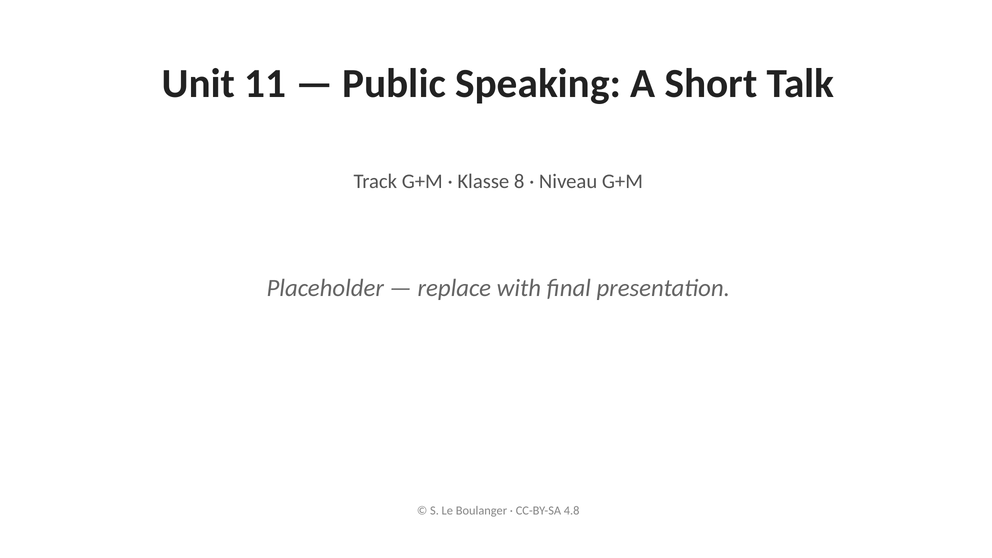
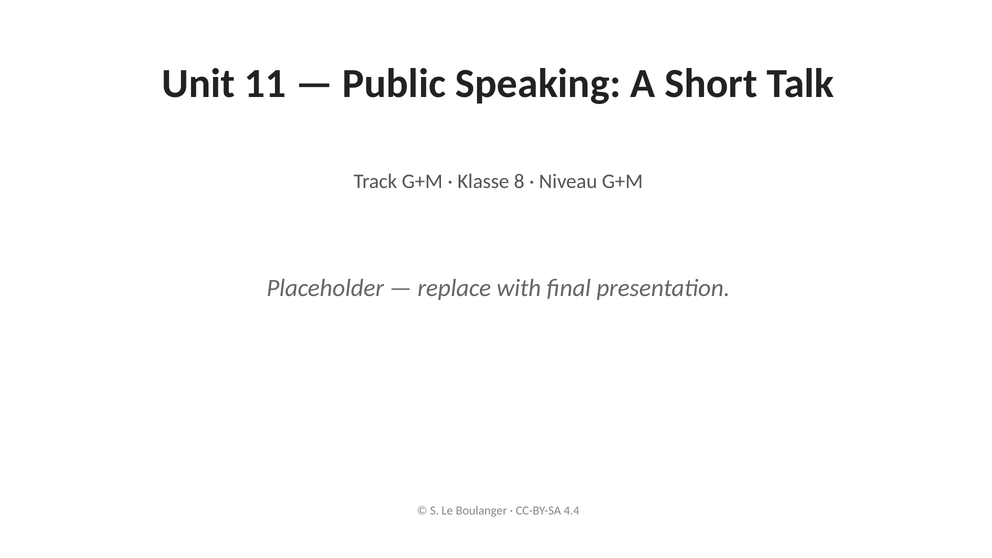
4.8: 4.8 -> 4.4 (572, 510)
